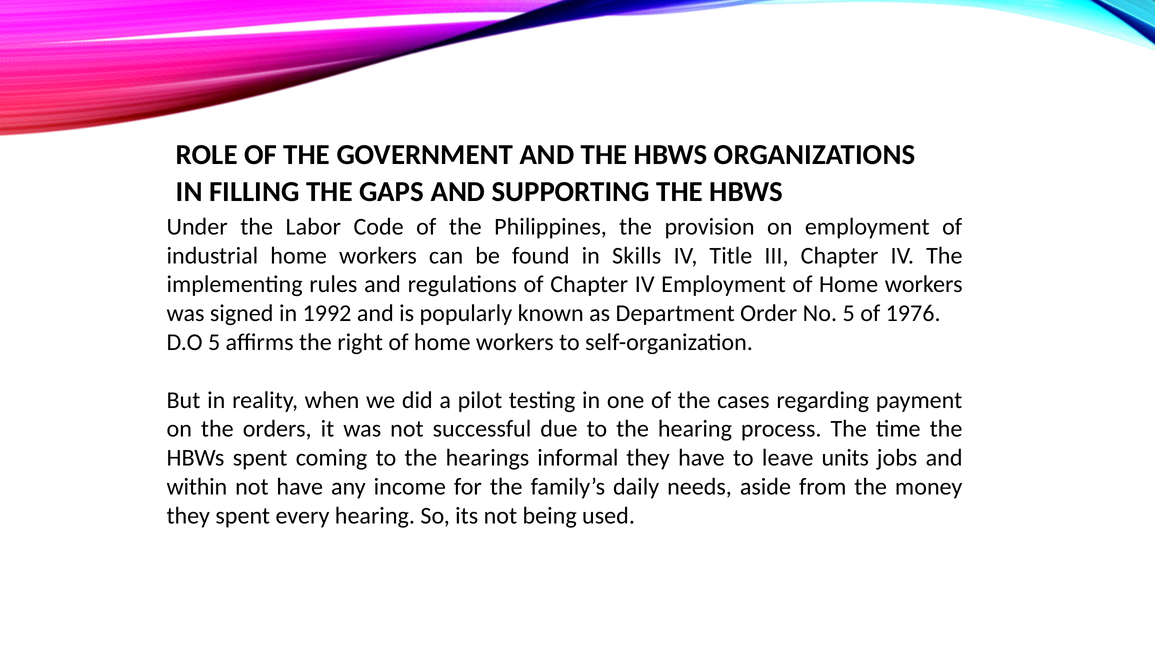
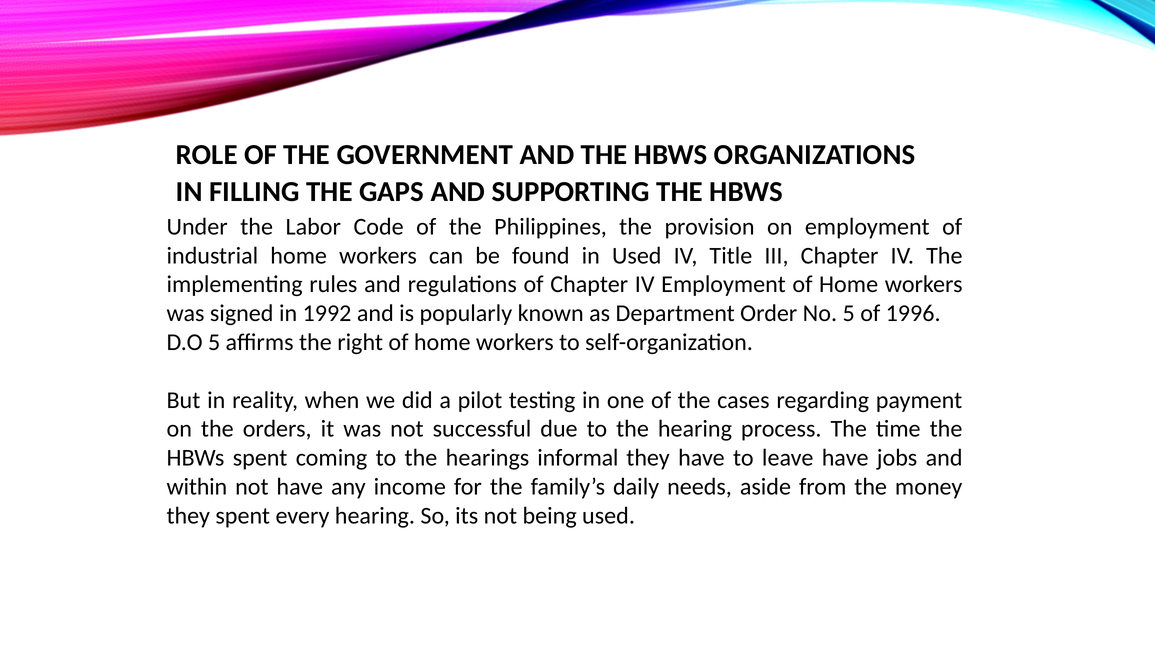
in Skills: Skills -> Used (637, 255)
1976: 1976 -> 1996 (913, 313)
leave units: units -> have (845, 458)
